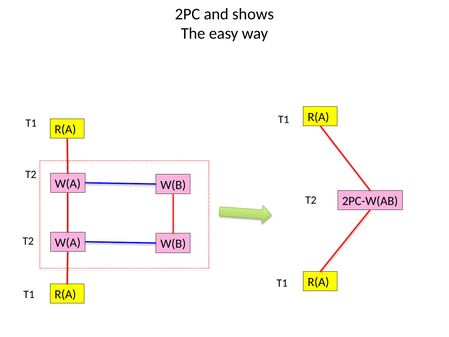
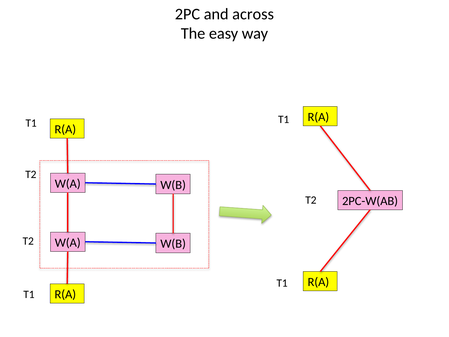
shows: shows -> across (253, 14)
